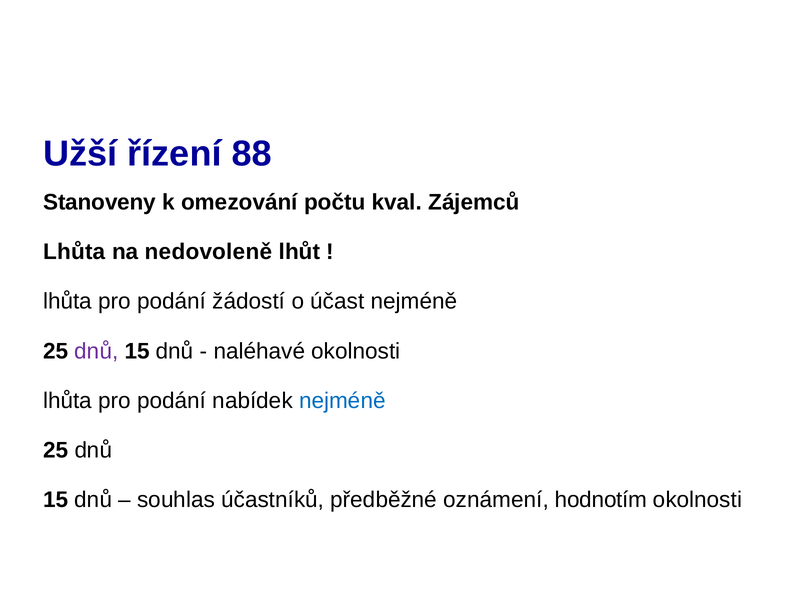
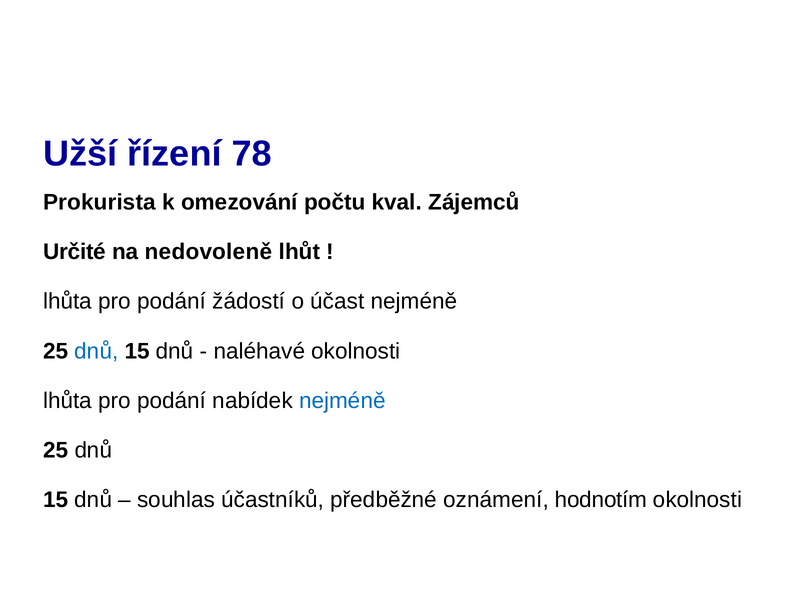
88: 88 -> 78 (252, 154)
Stanoveny: Stanoveny -> Prokurista (99, 202)
Lhůta: Lhůta -> Určité (75, 252)
dnů colour: purple -> blue (96, 351)
